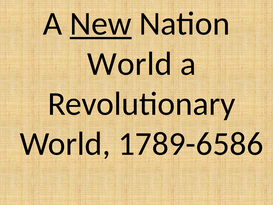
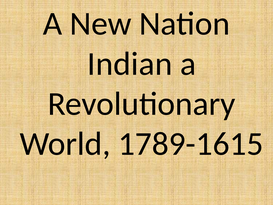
New underline: present -> none (101, 24)
World: World -> Indian (130, 64)
1789-6586: 1789-6586 -> 1789-1615 (191, 144)
